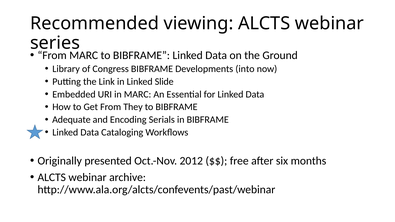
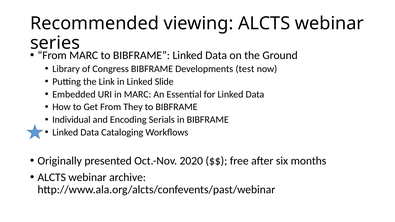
into: into -> test (245, 69)
Adequate: Adequate -> Individual (71, 120)
2012: 2012 -> 2020 (191, 161)
